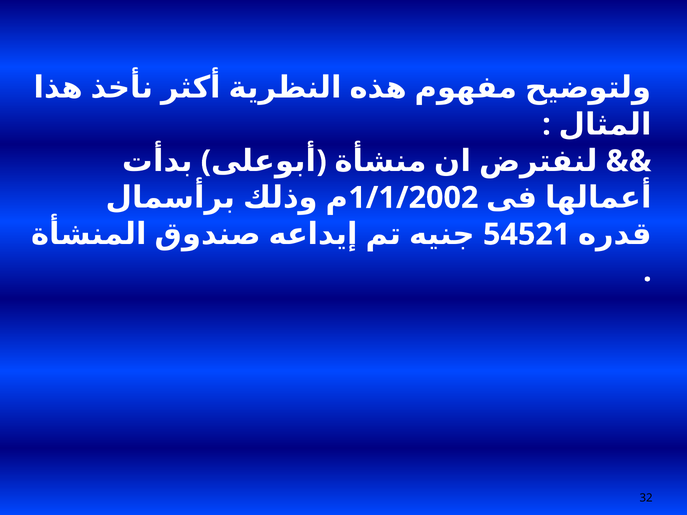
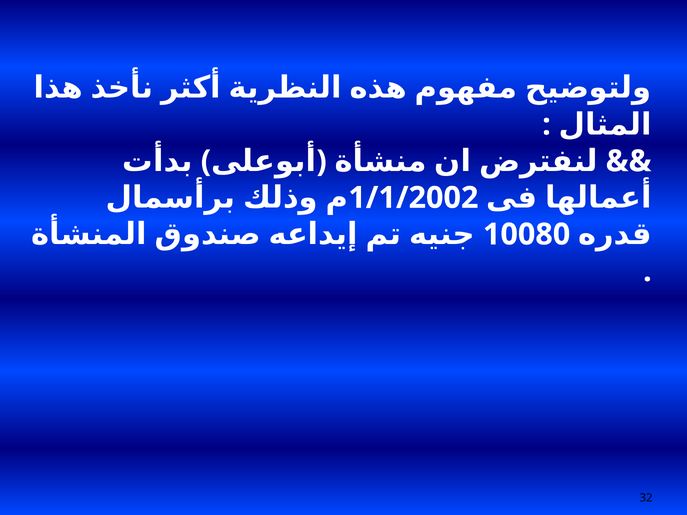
54521: 54521 -> 10080 (527, 235)
